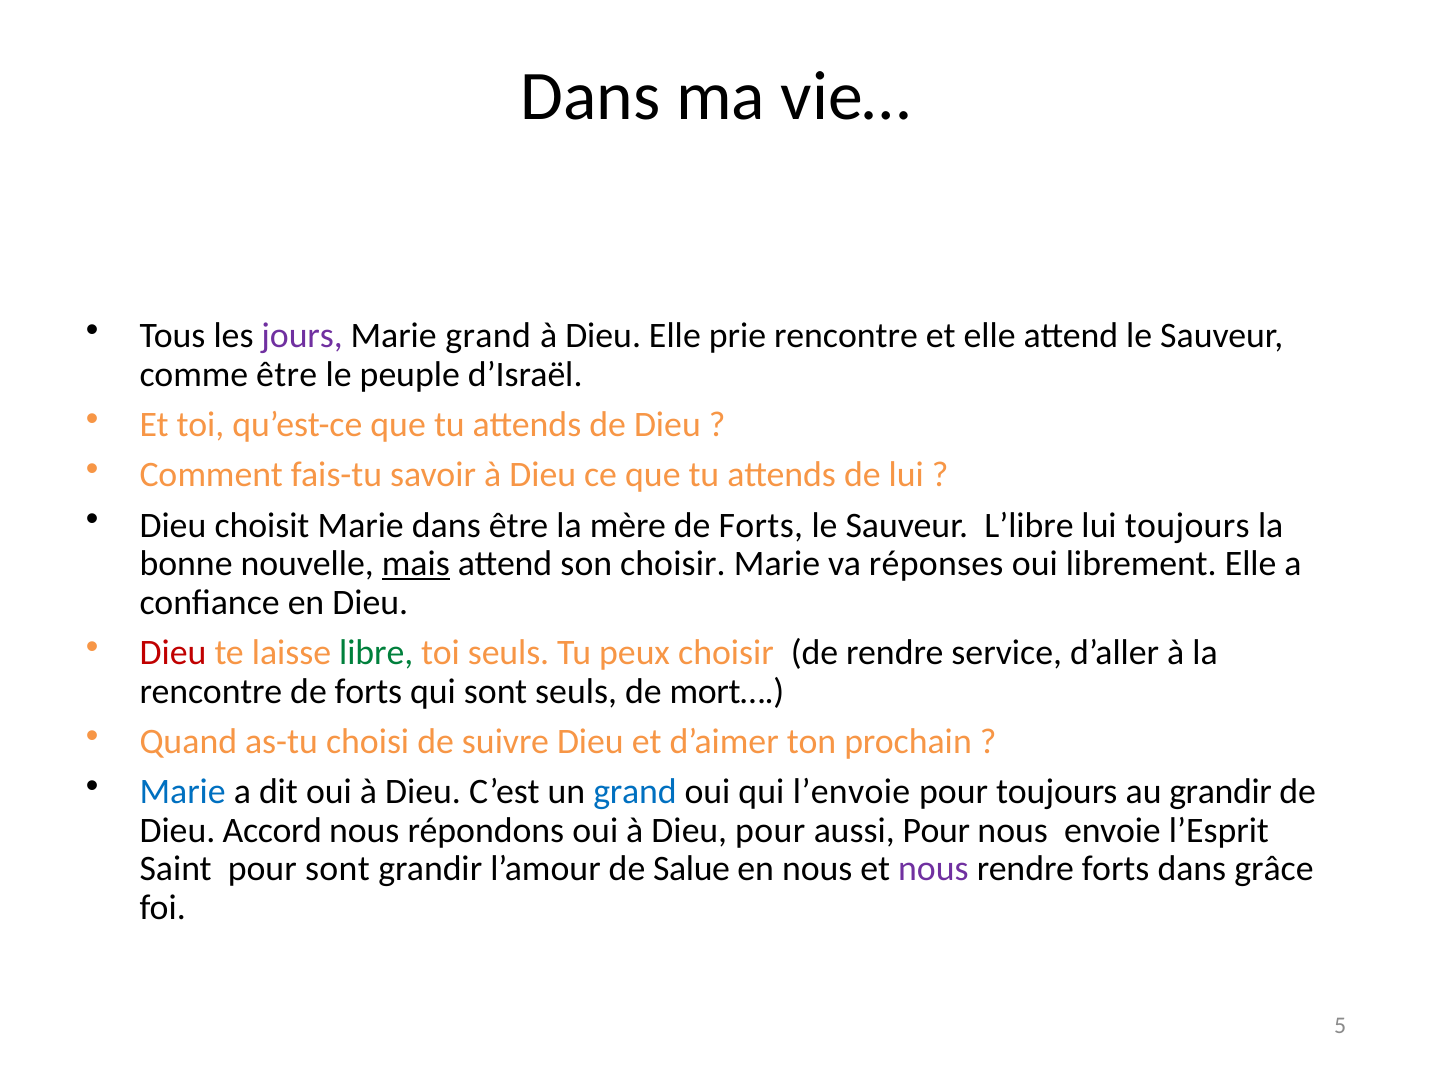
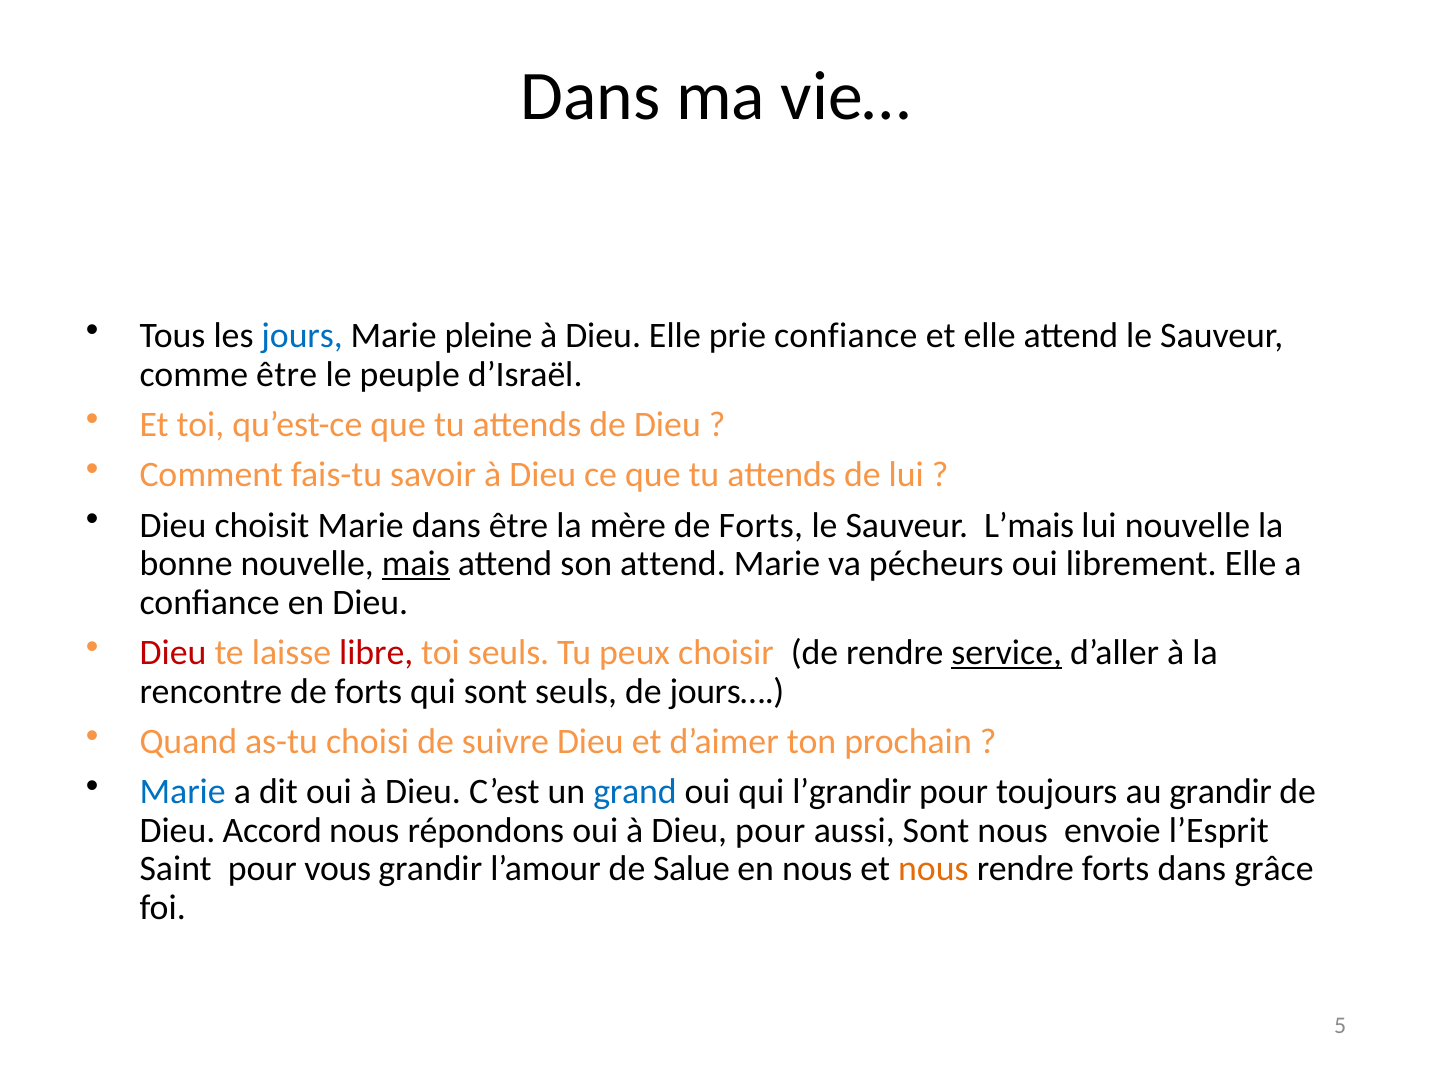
jours colour: purple -> blue (302, 336)
Marie grand: grand -> pleine (489, 336)
prie rencontre: rencontre -> confiance (846, 336)
L’libre: L’libre -> L’mais (1029, 525)
lui toujours: toujours -> nouvelle (1187, 525)
son choisir: choisir -> attend (673, 564)
réponses: réponses -> pécheurs (936, 564)
libre colour: green -> red (376, 653)
service underline: none -> present (1007, 653)
mort…: mort… -> jours… (727, 691)
l’envoie: l’envoie -> l’grandir (852, 792)
aussi Pour: Pour -> Sont (936, 830)
pour sont: sont -> vous (338, 869)
nous colour: purple -> orange (933, 869)
